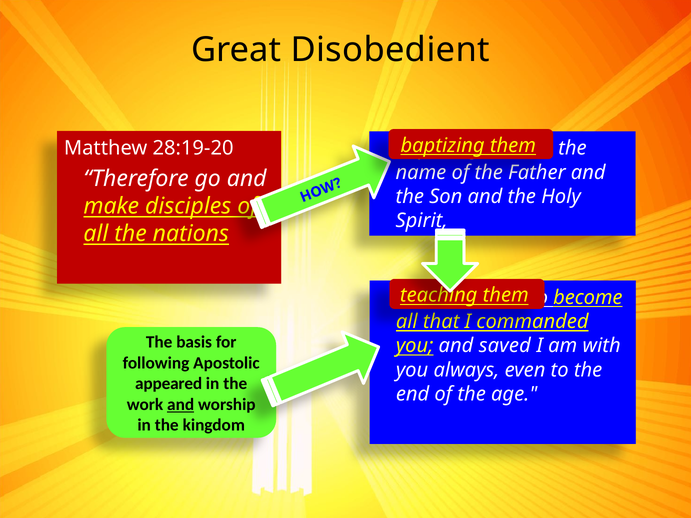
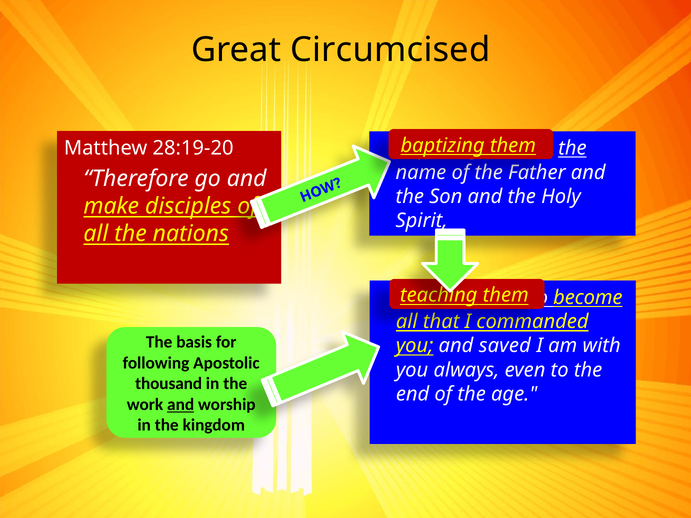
Disobedient: Disobedient -> Circumcised (390, 50)
the underline: none -> present (572, 148)
appeared: appeared -> thousand (169, 384)
